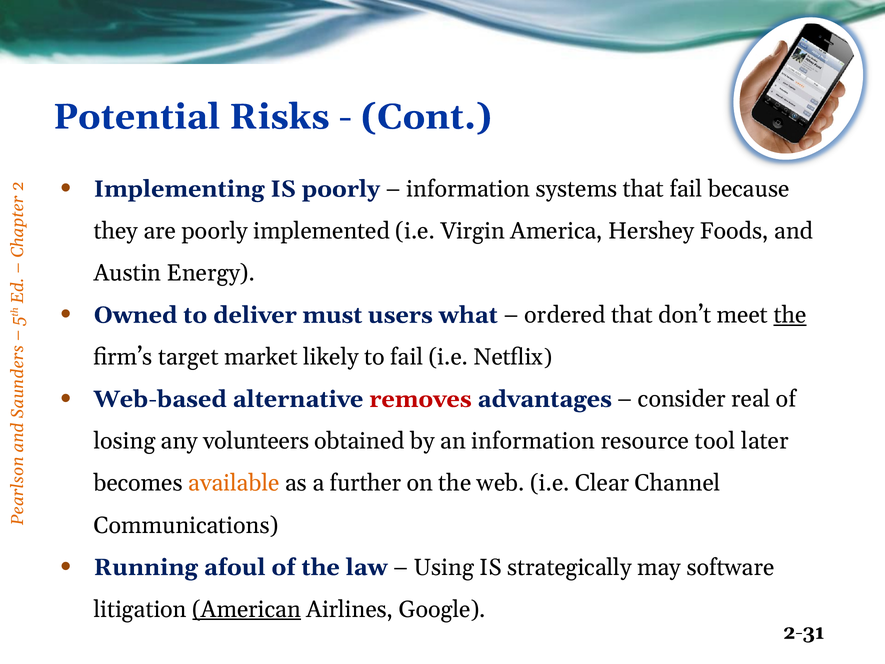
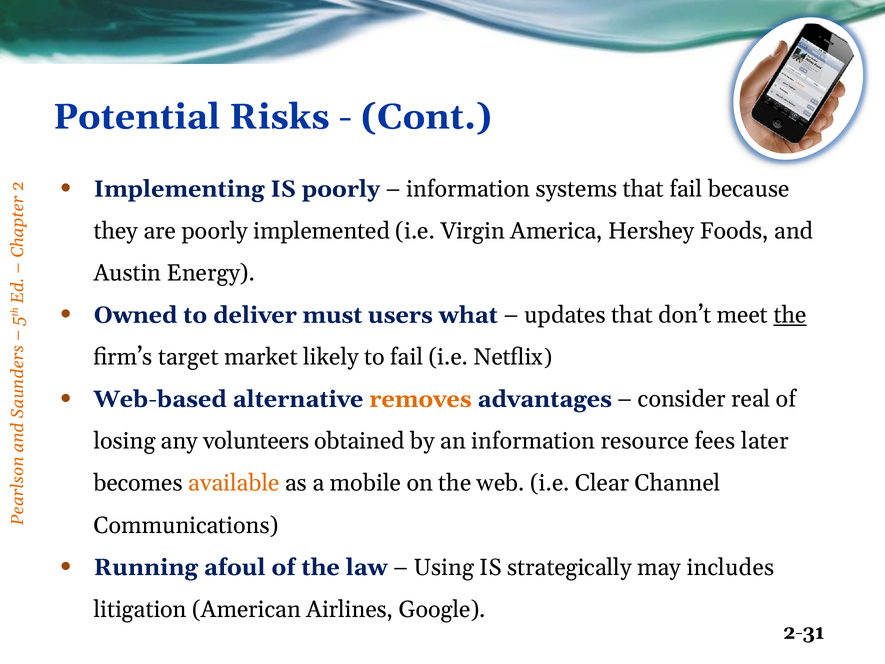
ordered: ordered -> updates (565, 315)
removes colour: red -> orange (420, 399)
tool: tool -> fees (715, 441)
further: further -> mobile (365, 483)
software: software -> includes (730, 567)
American underline: present -> none (247, 609)
